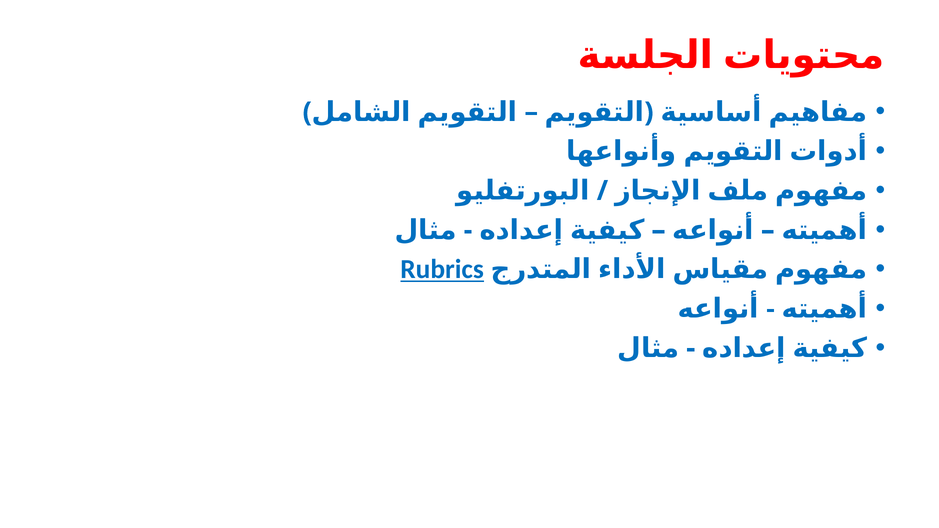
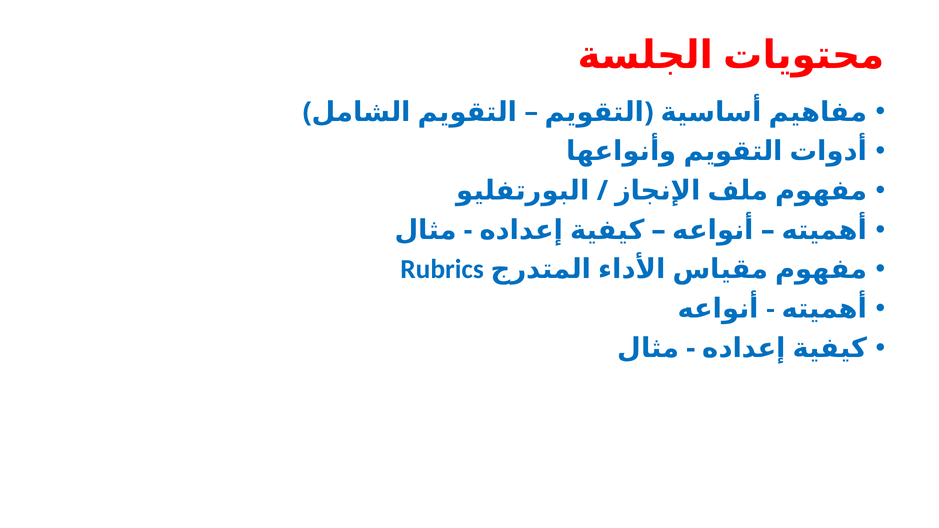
Rubrics underline: present -> none (442, 270)
